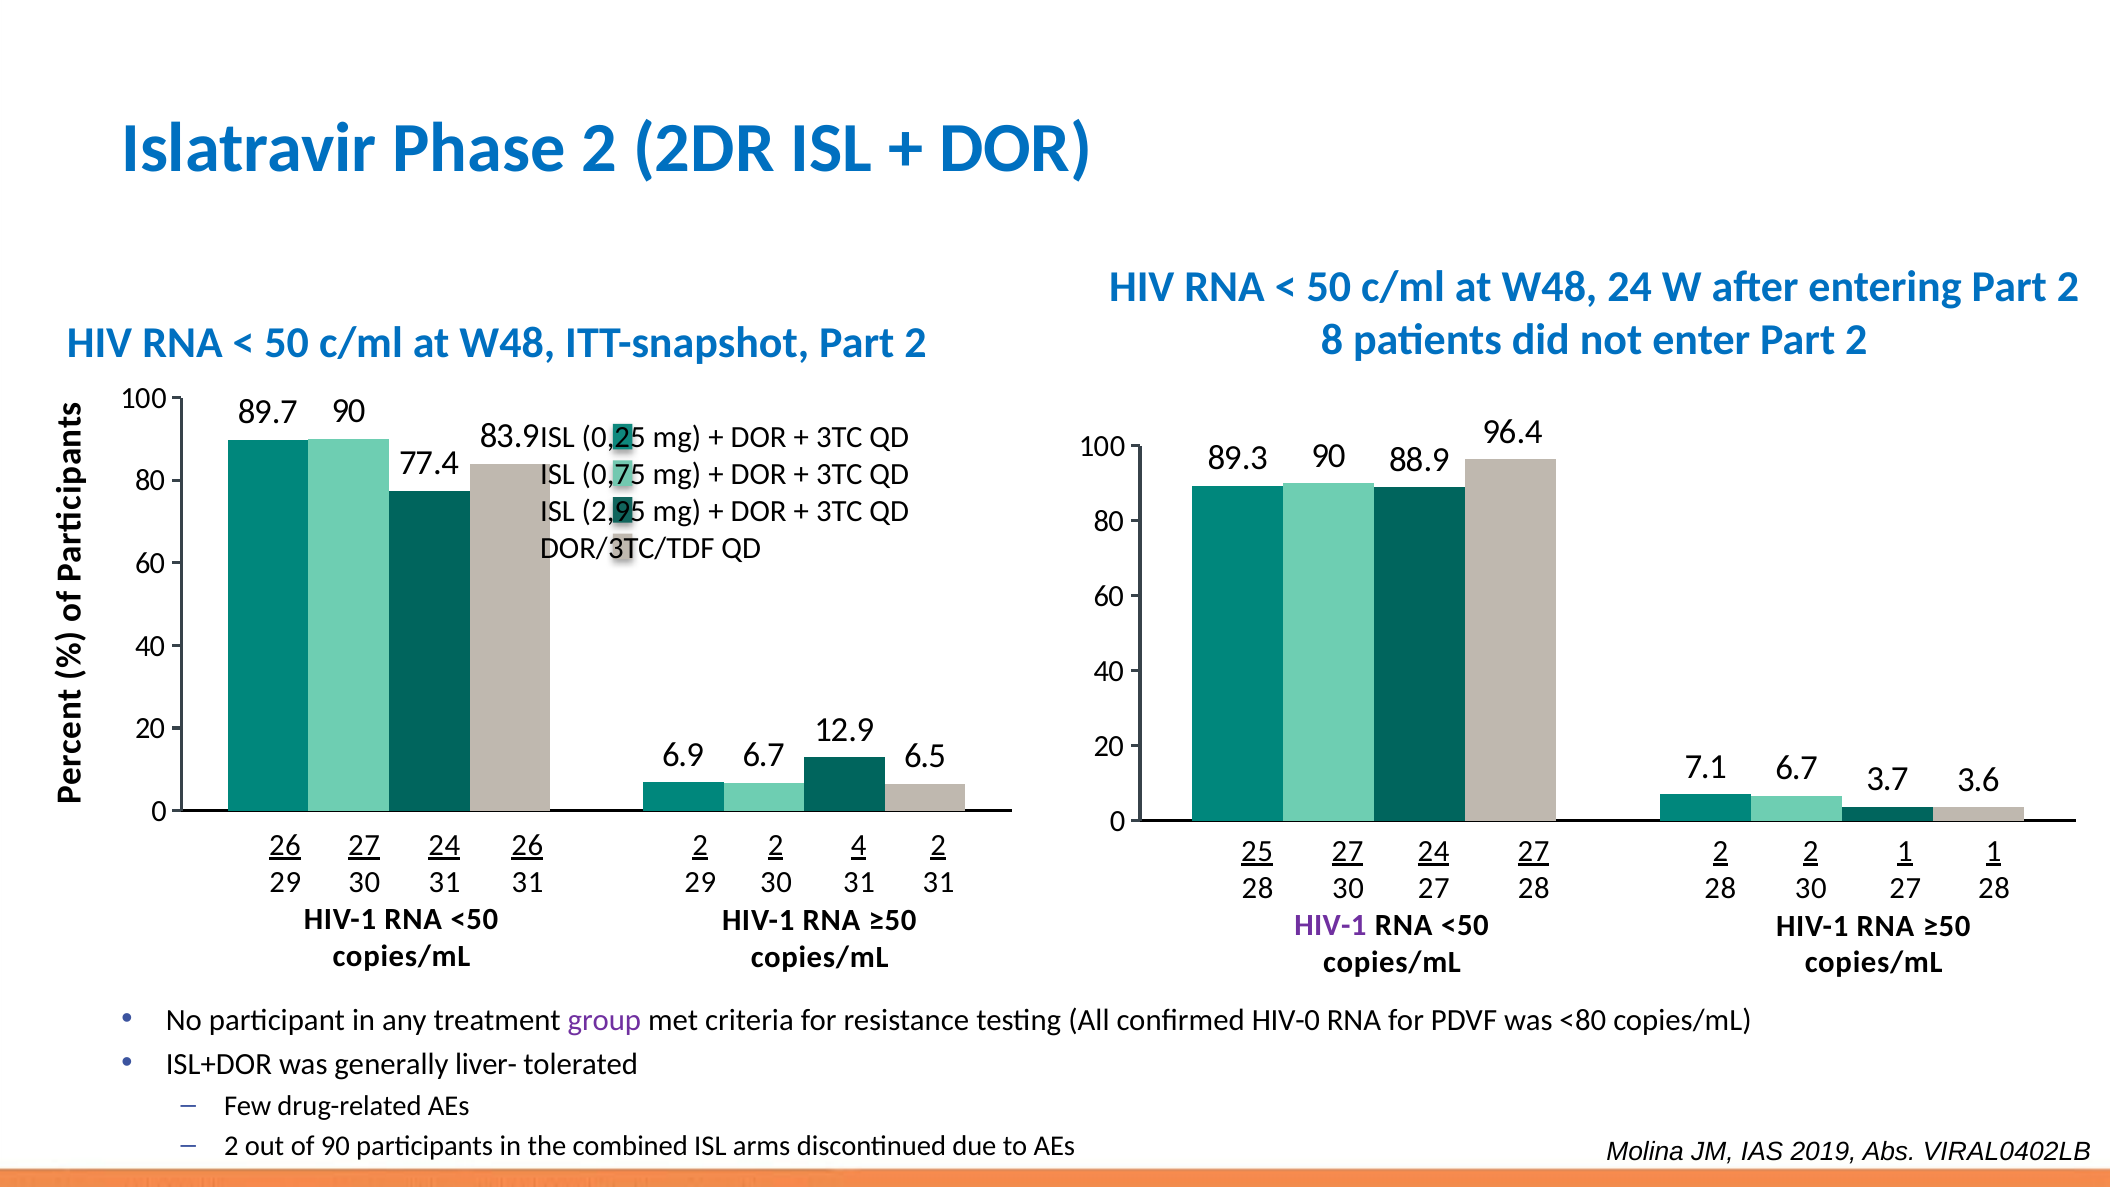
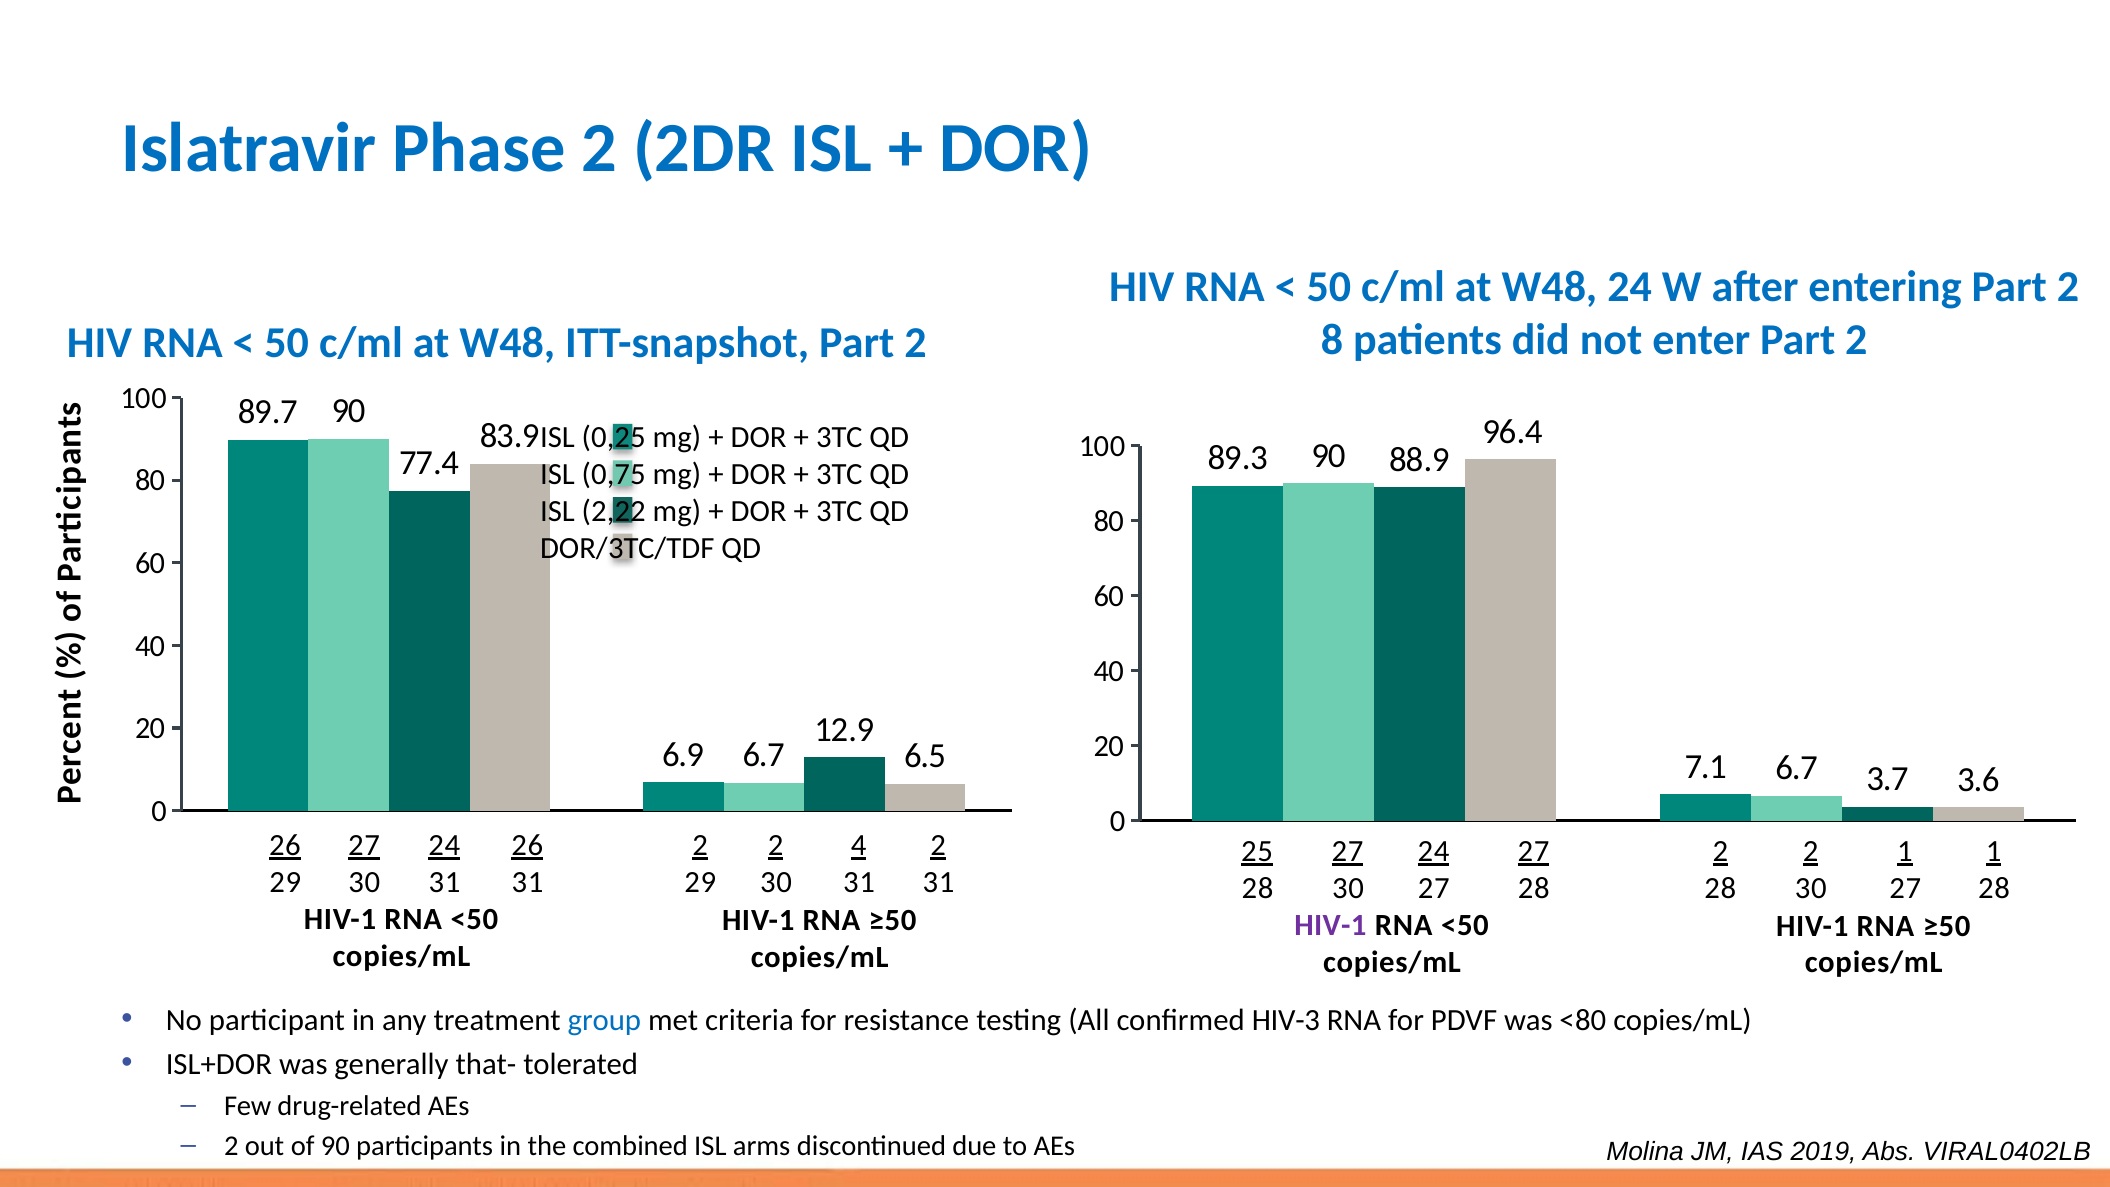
2,95: 2,95 -> 2,22 (614, 511)
group colour: purple -> blue (604, 1020)
HIV-0: HIV-0 -> HIV-3 (1286, 1020)
liver-: liver- -> that- (486, 1064)
